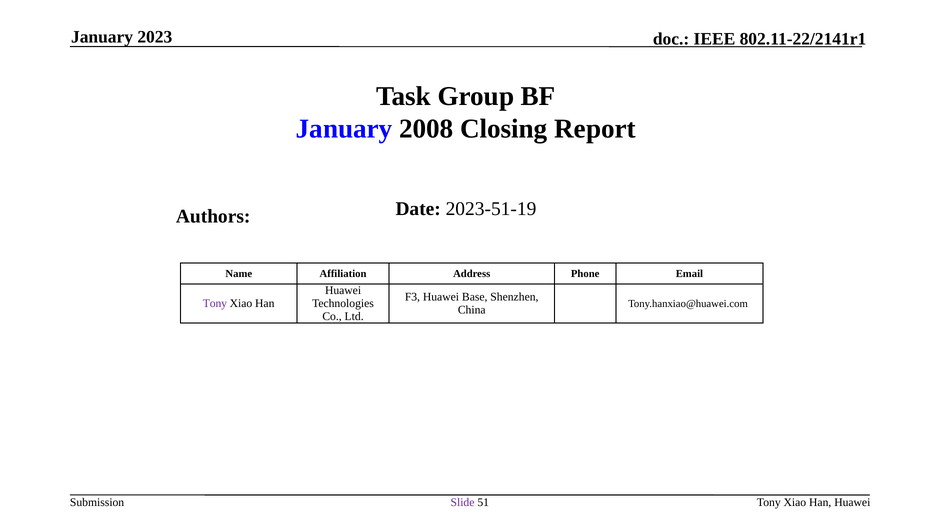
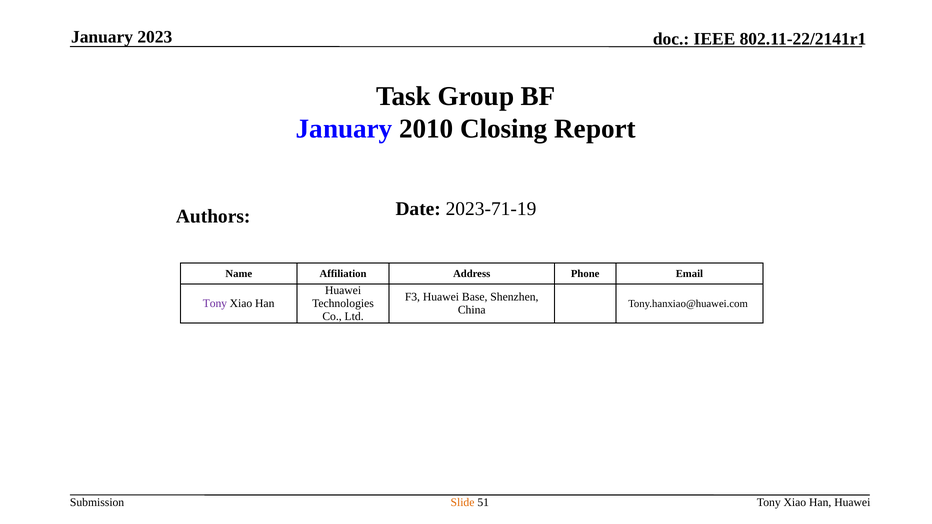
2008: 2008 -> 2010 (426, 129)
2023-51-19: 2023-51-19 -> 2023-71-19 (491, 209)
Slide colour: purple -> orange (463, 503)
